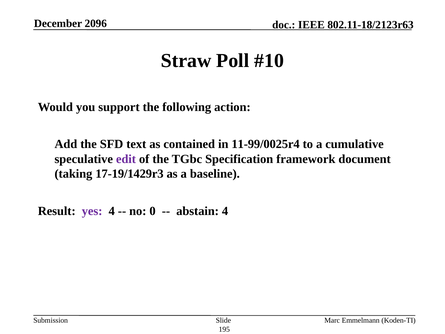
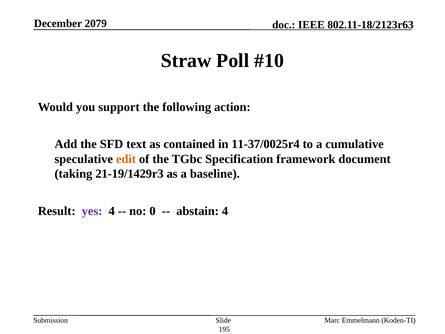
2096: 2096 -> 2079 (96, 24)
11-99/0025r4: 11-99/0025r4 -> 11-37/0025r4 (266, 144)
edit colour: purple -> orange (126, 159)
17-19/1429r3: 17-19/1429r3 -> 21-19/1429r3 (130, 174)
